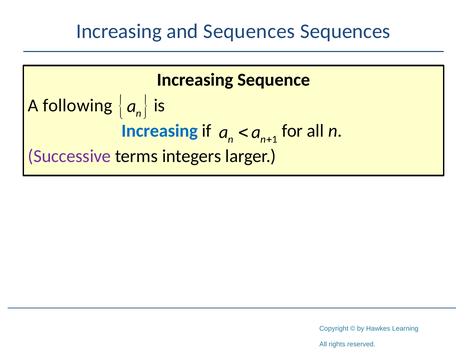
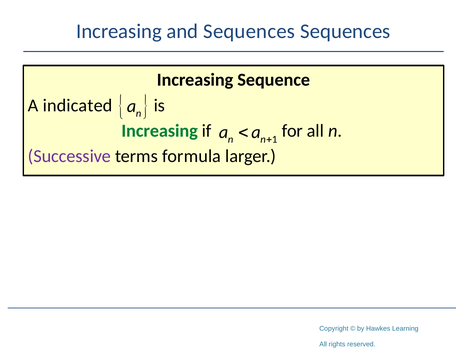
following: following -> indicated (78, 105)
Increasing colour: blue -> green (160, 131)
integers: integers -> formula (191, 156)
